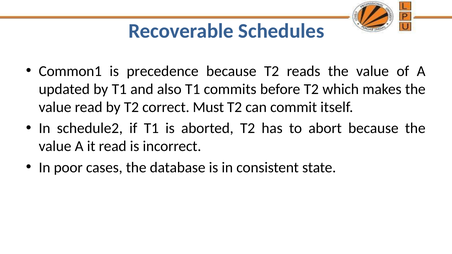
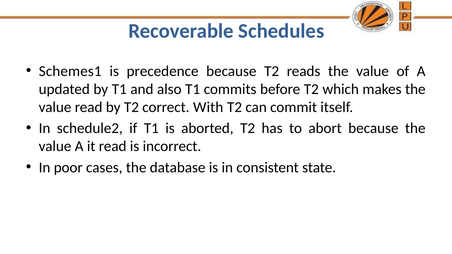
Common1: Common1 -> Schemes1 (70, 71)
Must: Must -> With (208, 107)
